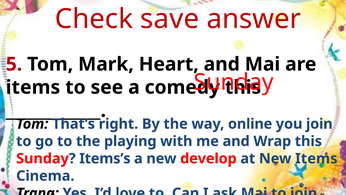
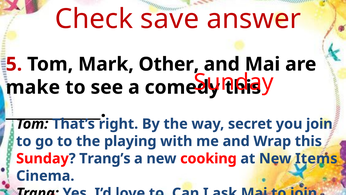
Heart: Heart -> Other (169, 64)
items: items -> make (33, 87)
online: online -> secret (250, 124)
Items’s: Items’s -> Trang’s (105, 158)
develop: develop -> cooking (208, 158)
